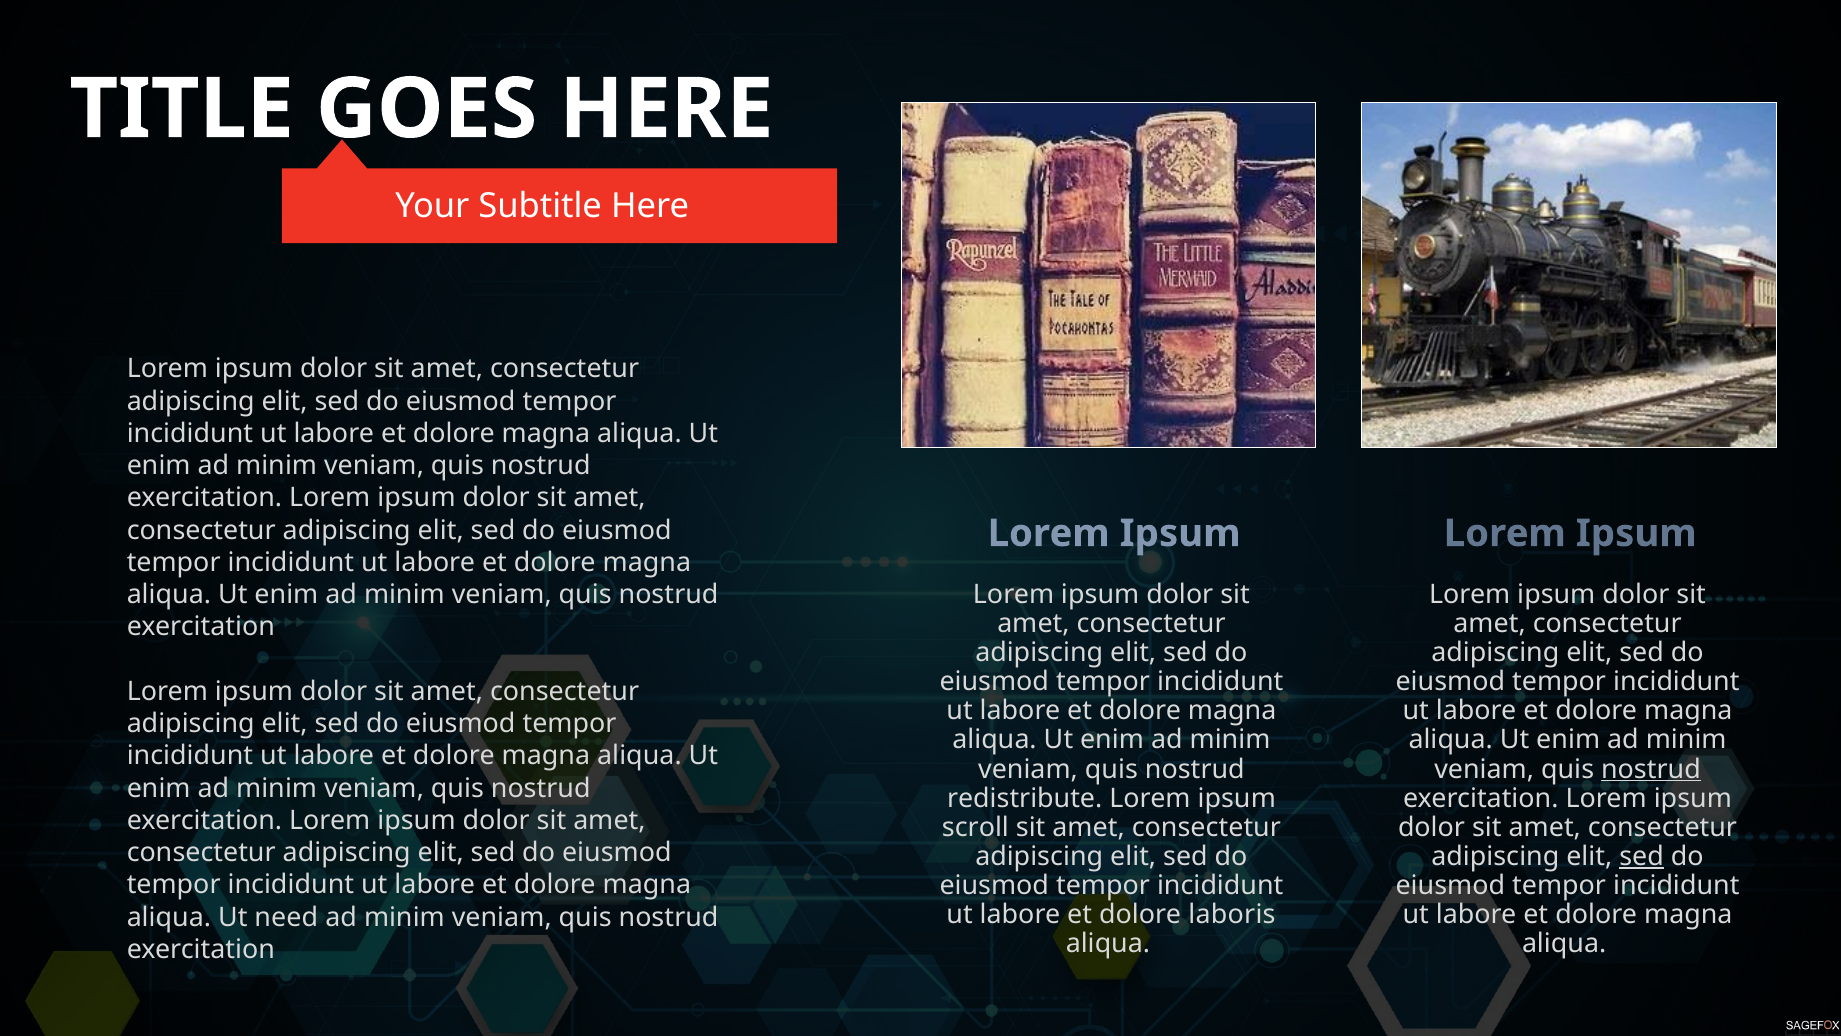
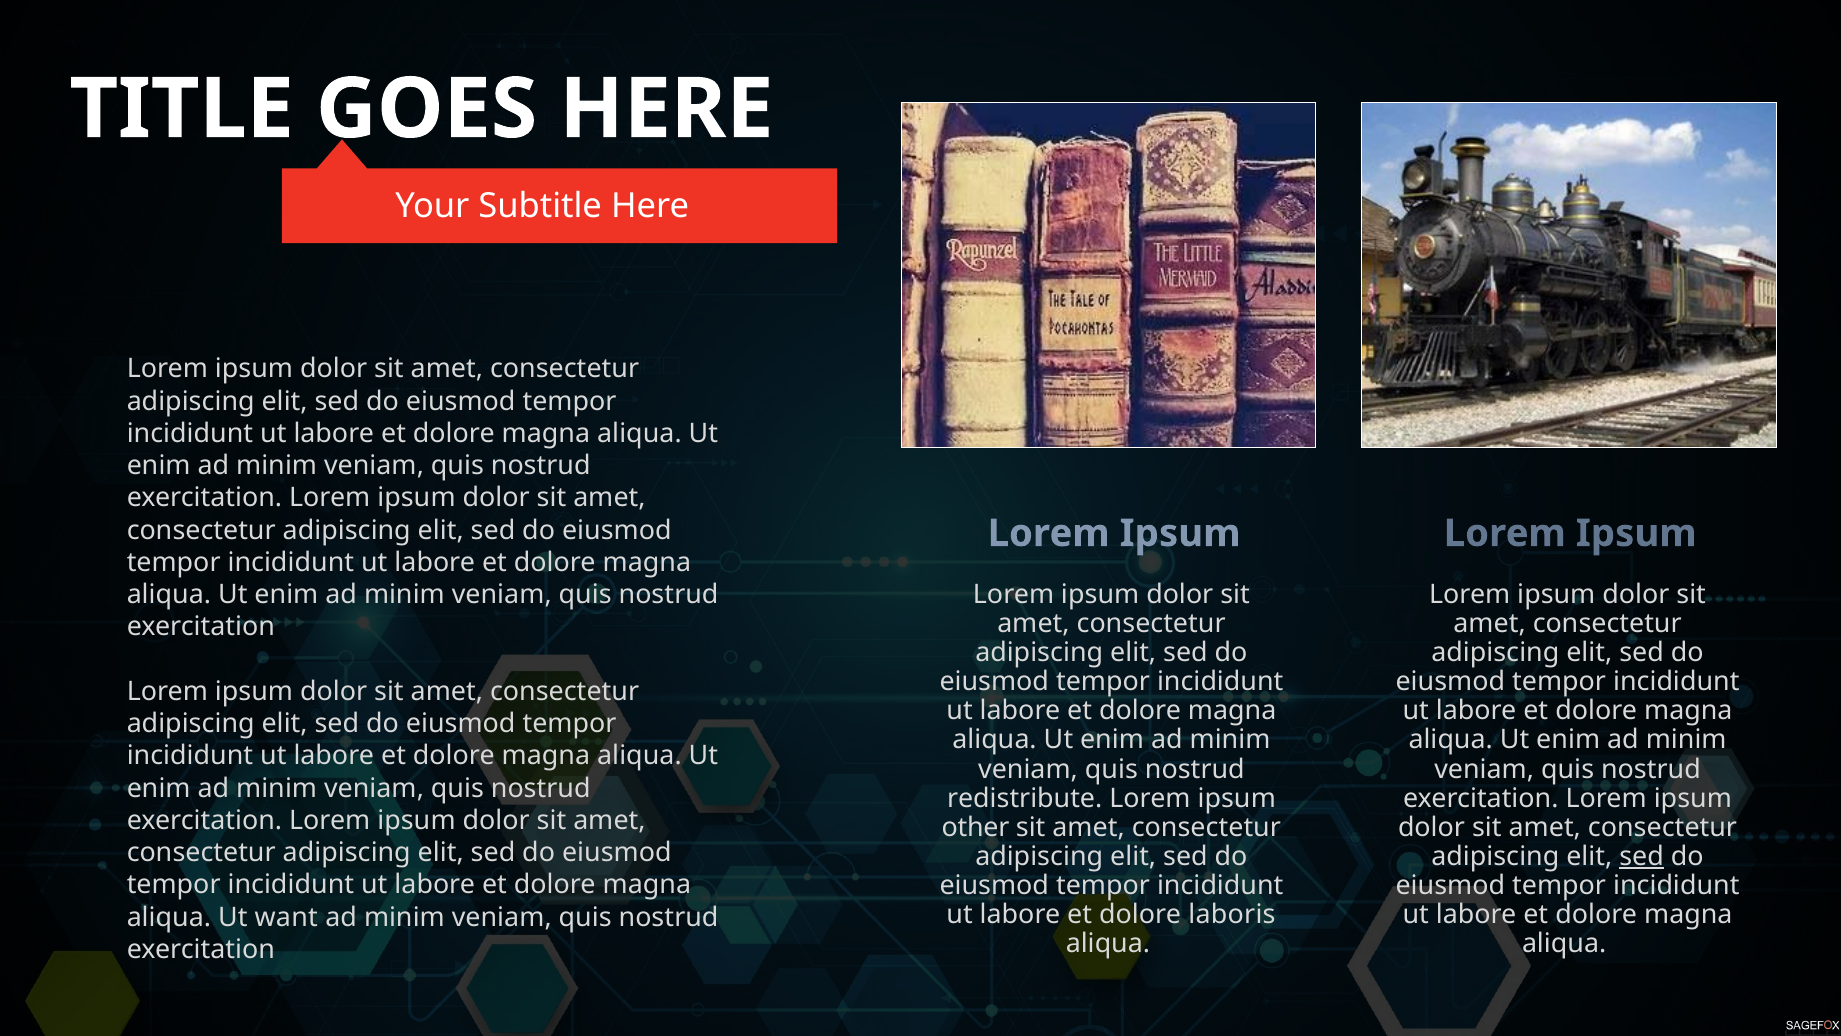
nostrud underline: present -> none (1651, 769)
scroll: scroll -> other (976, 827)
need: need -> want (286, 917)
